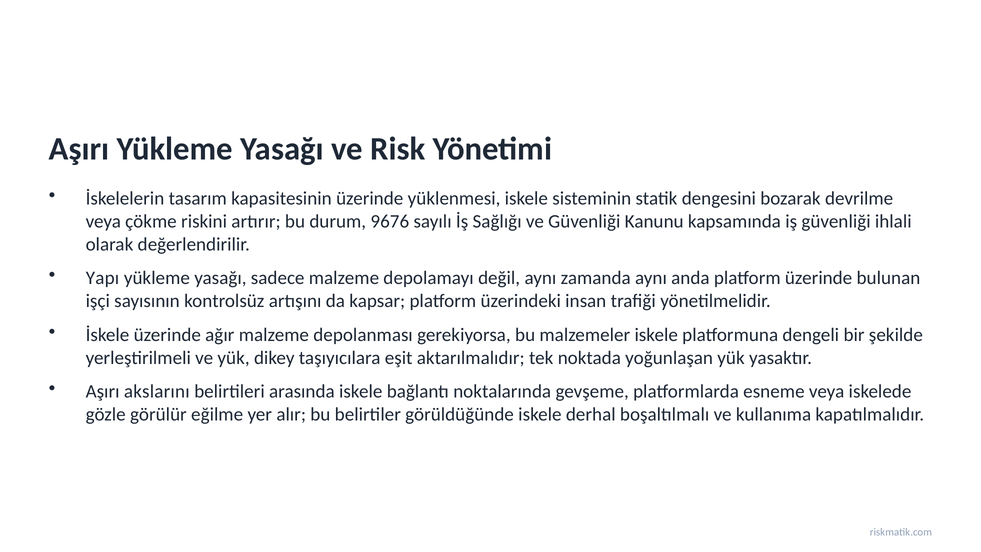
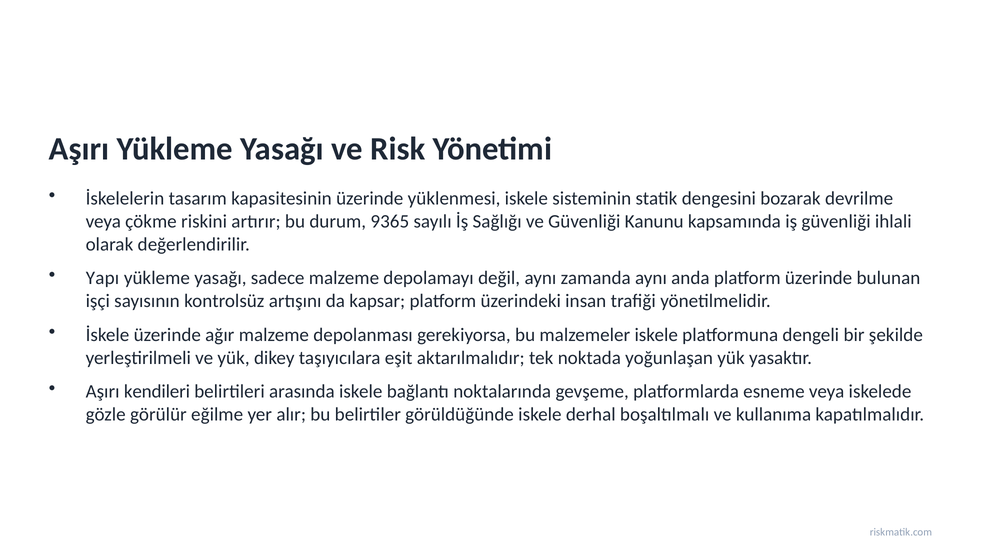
9676: 9676 -> 9365 (390, 221)
akslarını: akslarını -> kendileri (157, 392)
